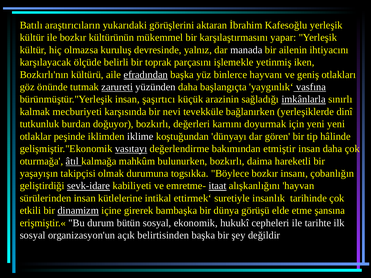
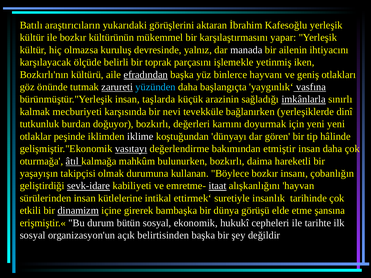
yüzünden colour: white -> light blue (156, 87)
şaşırtıcı: şaşırtıcı -> taşlarda (159, 99)
togsıkka: togsıkka -> kullanan (190, 174)
